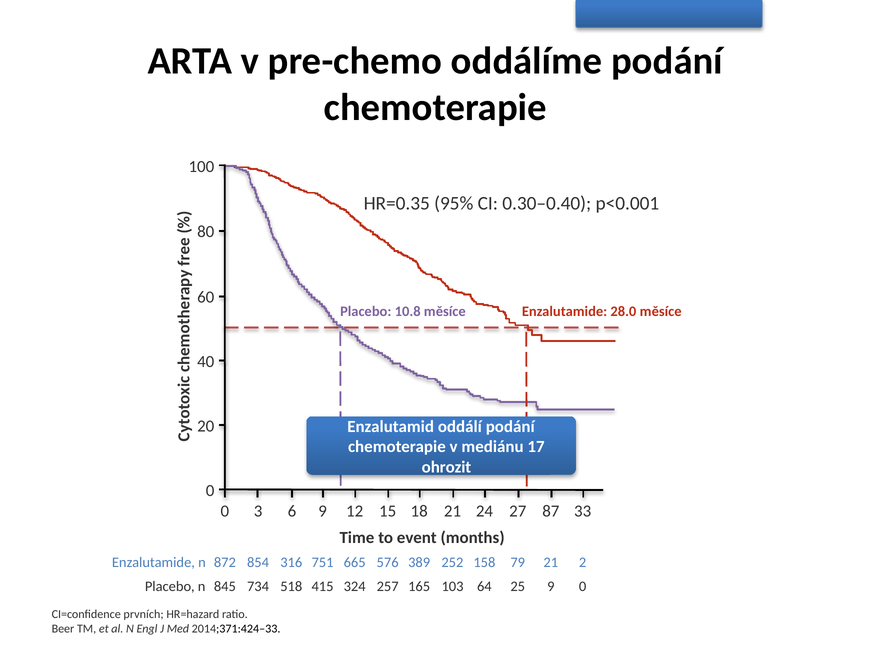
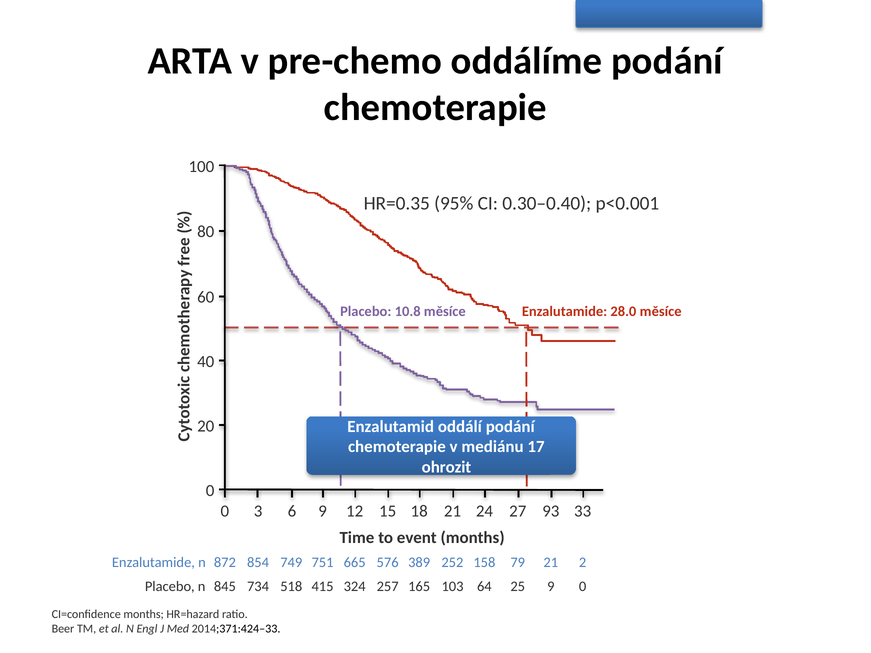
87: 87 -> 93 (551, 511)
316: 316 -> 749 (291, 563)
CI=confidence prvních: prvních -> months (144, 614)
